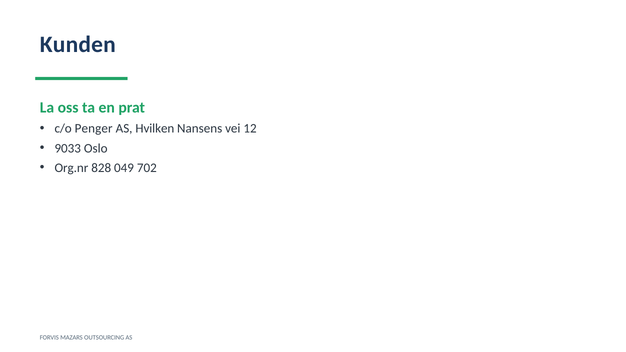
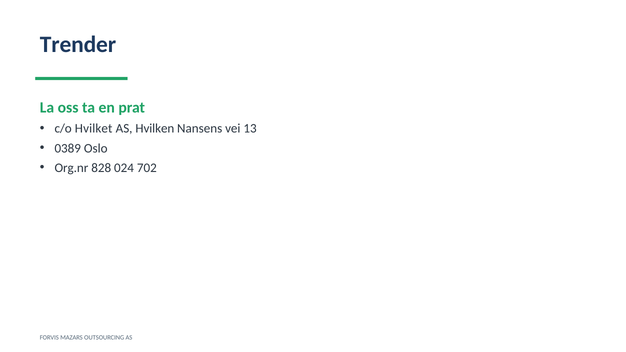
Kunden: Kunden -> Trender (78, 45)
Penger: Penger -> Hvilket (94, 129)
12: 12 -> 13 (250, 129)
9033: 9033 -> 0389 (68, 148)
049: 049 -> 024 (124, 168)
